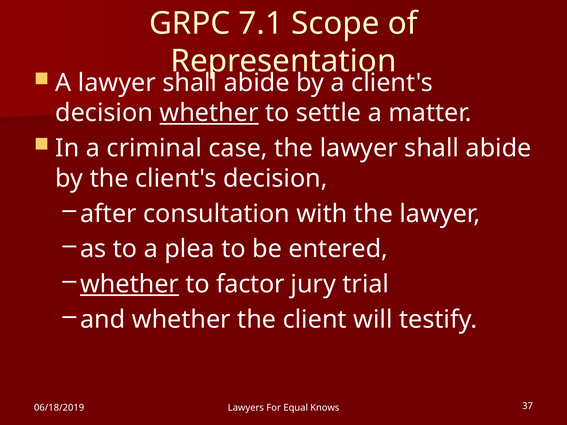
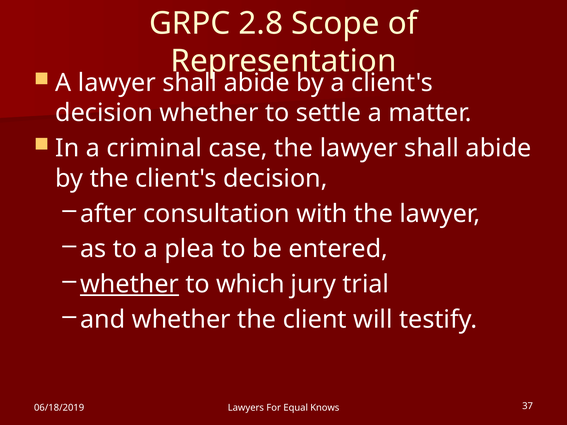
7.1: 7.1 -> 2.8 (261, 23)
whether underline: present -> none (209, 113)
factor: factor -> which (250, 284)
